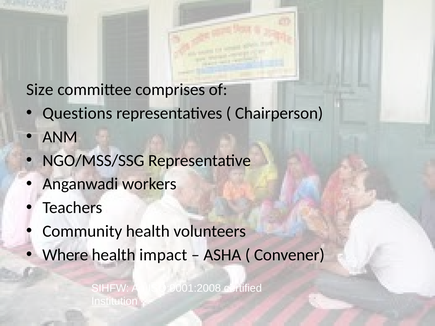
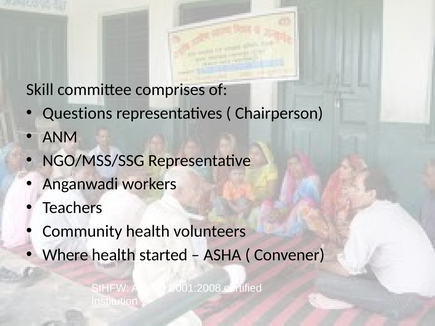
Size: Size -> Skill (40, 90)
impact: impact -> started (163, 255)
